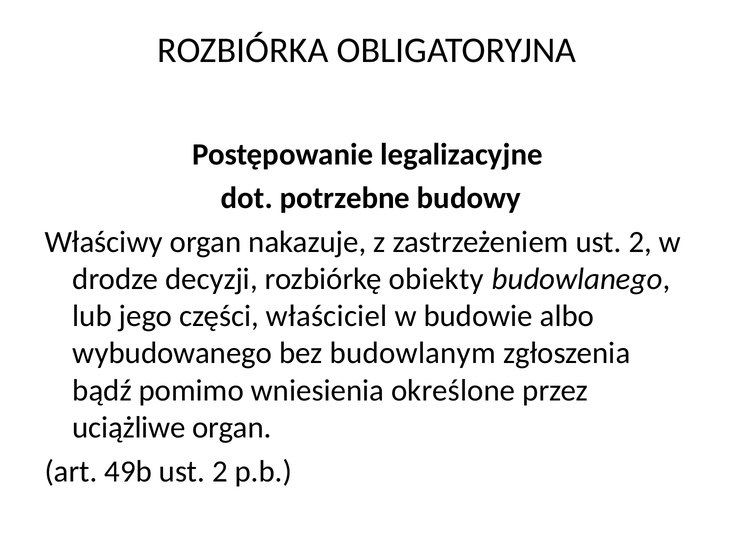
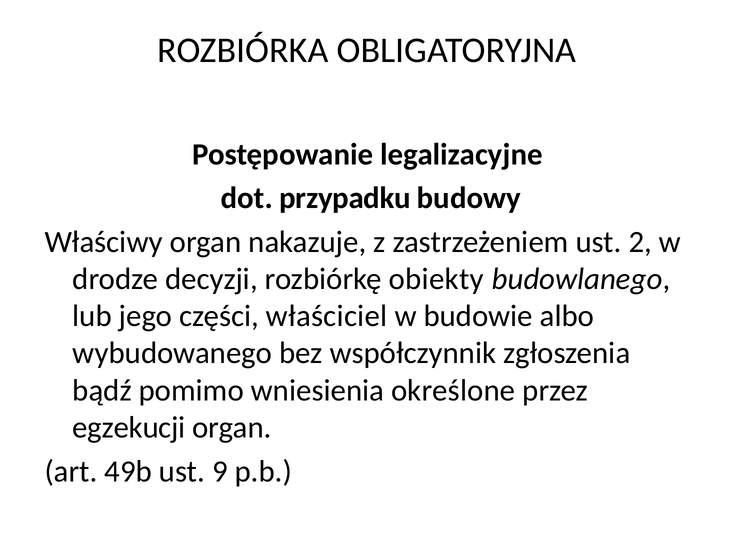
potrzebne: potrzebne -> przypadku (345, 198)
budowlanym: budowlanym -> współczynnik (413, 353)
uciążliwe: uciążliwe -> egzekucji (129, 427)
49b ust 2: 2 -> 9 (220, 471)
